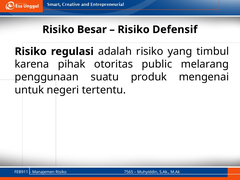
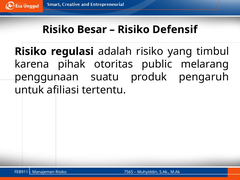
mengenai: mengenai -> pengaruh (204, 77)
negeri: negeri -> afiliasi (63, 90)
